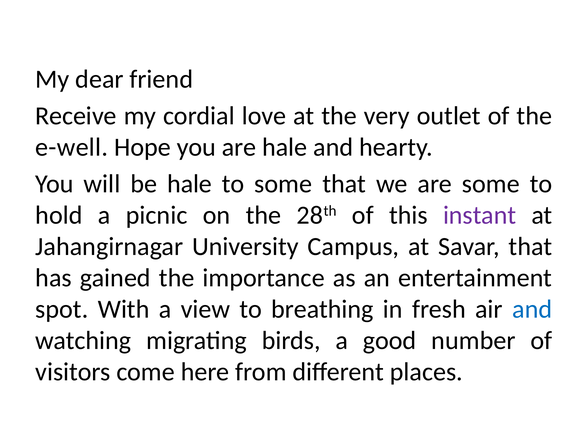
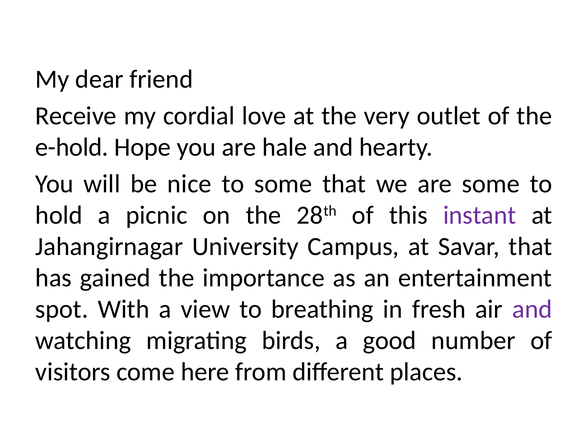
e-well: e-well -> e-hold (72, 147)
be hale: hale -> nice (189, 184)
and colour: blue -> purple (532, 309)
